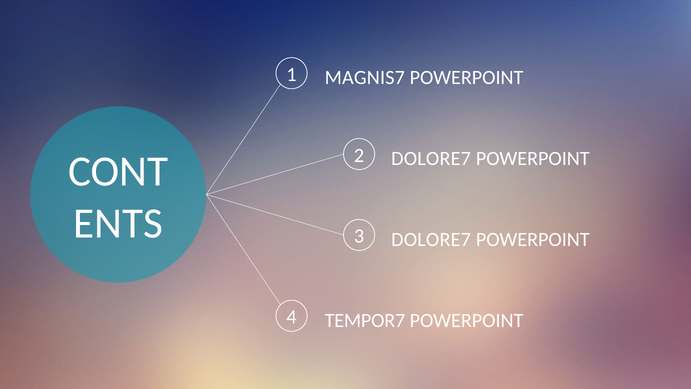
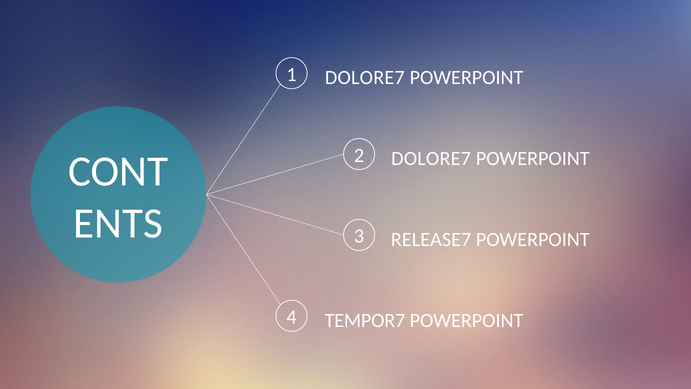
MAGNIS7: MAGNIS7 -> DOLORE7 (365, 77)
DOLORE7: DOLORE7 -> RELEASE7 (431, 239)
